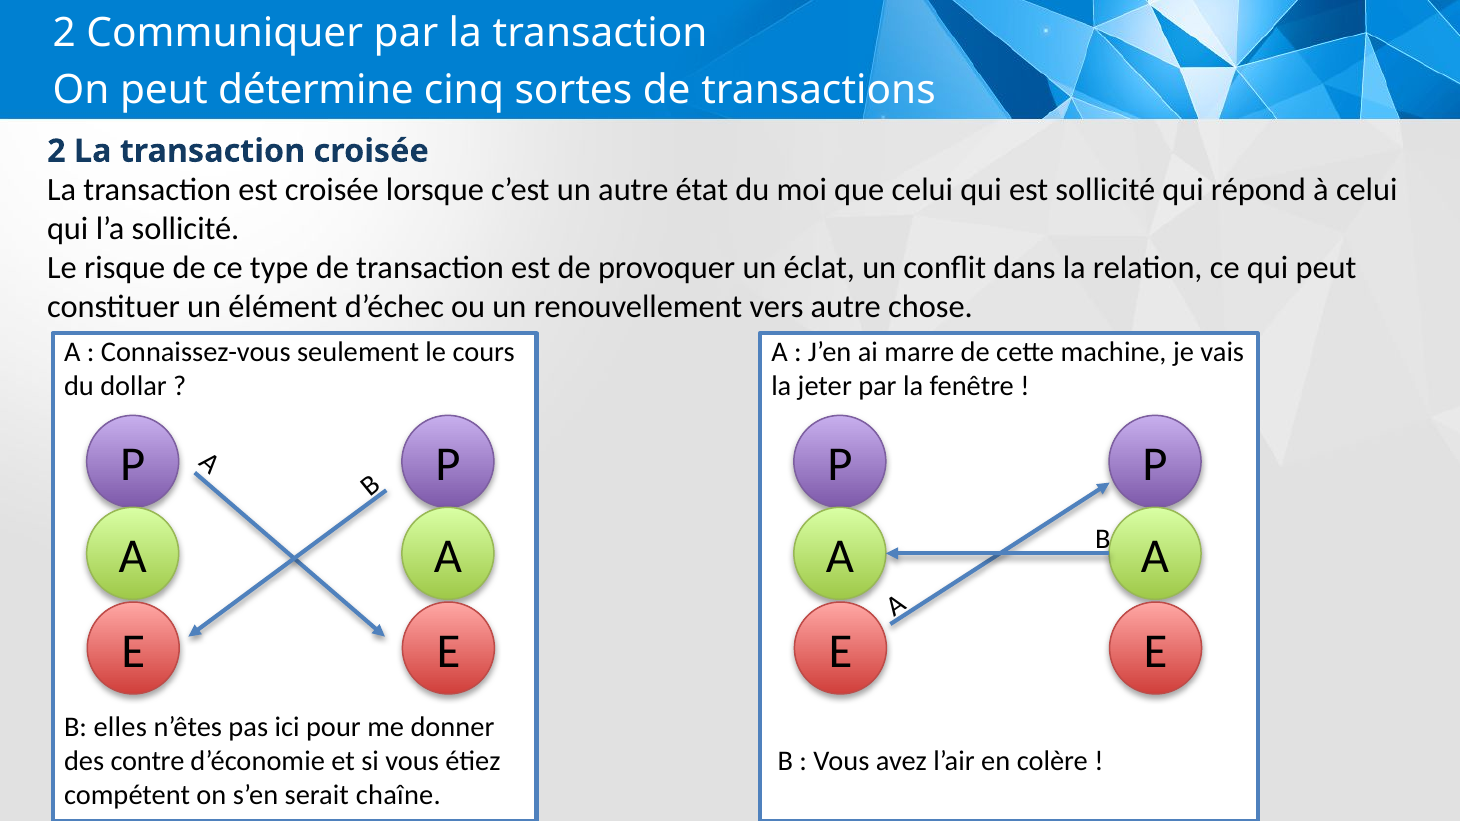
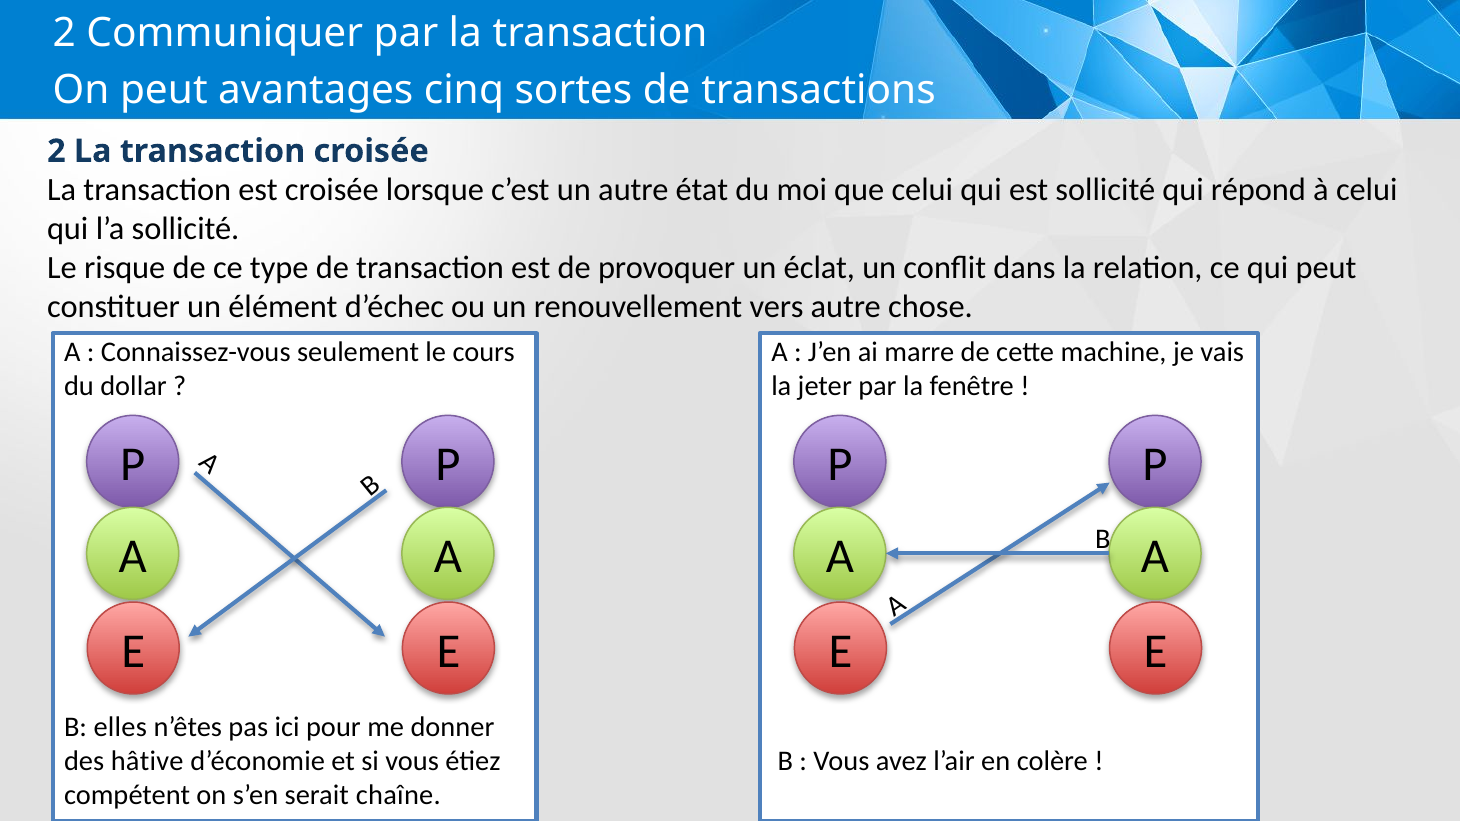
détermine: détermine -> avantages (316, 90)
contre: contre -> hâtive (147, 761)
